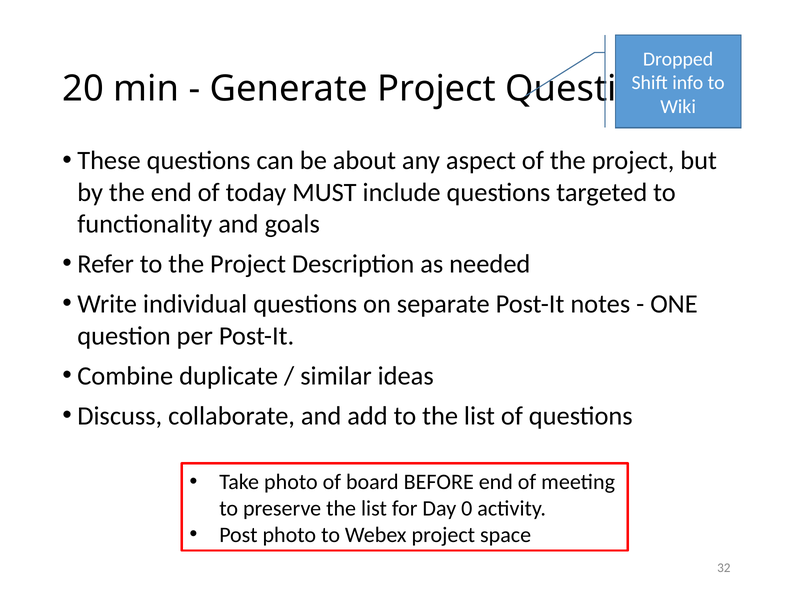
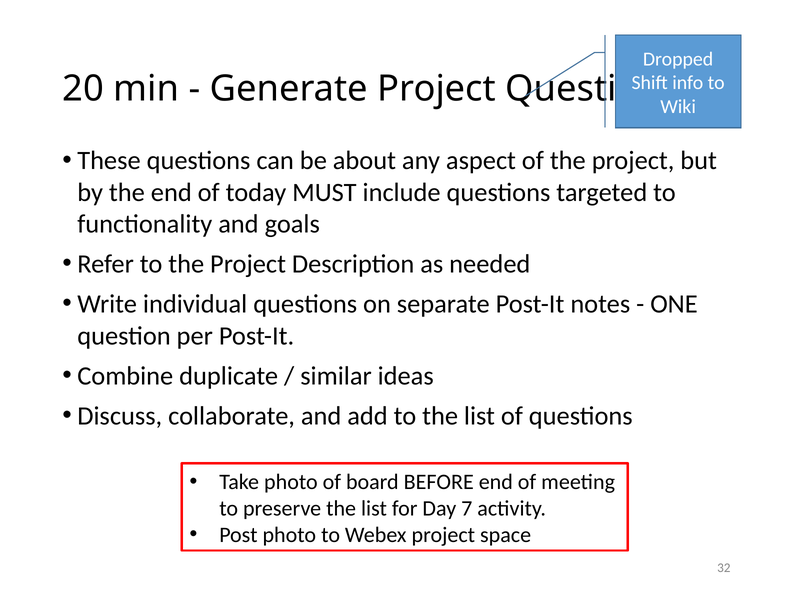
0: 0 -> 7 (467, 508)
